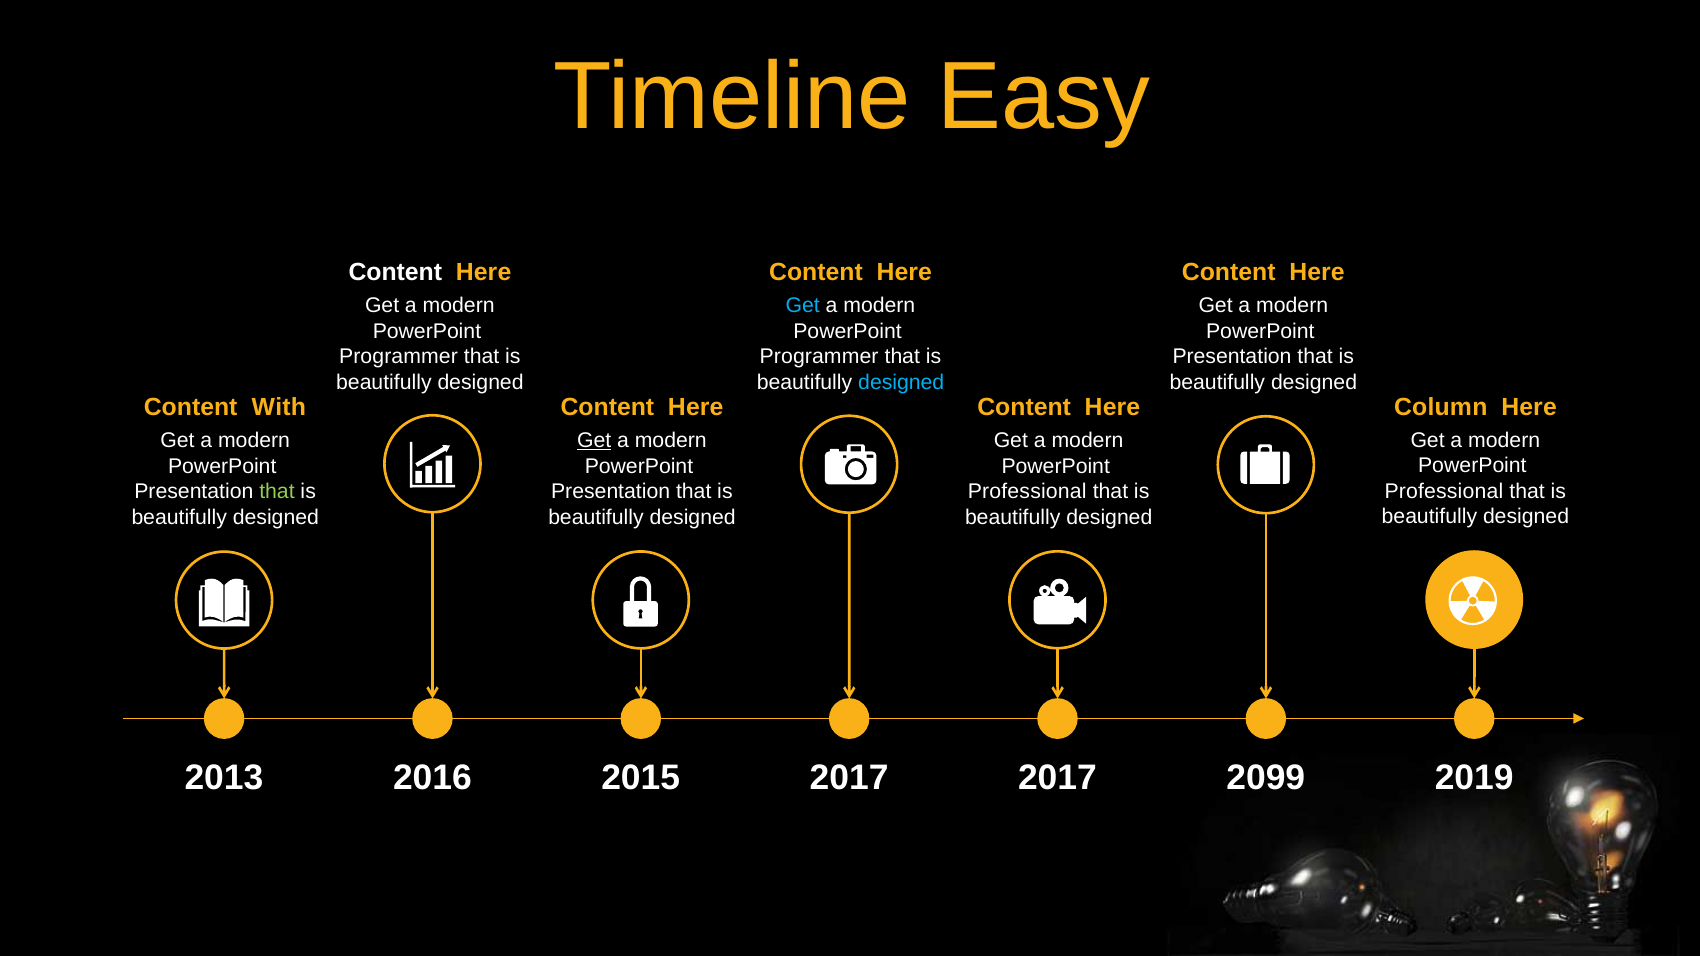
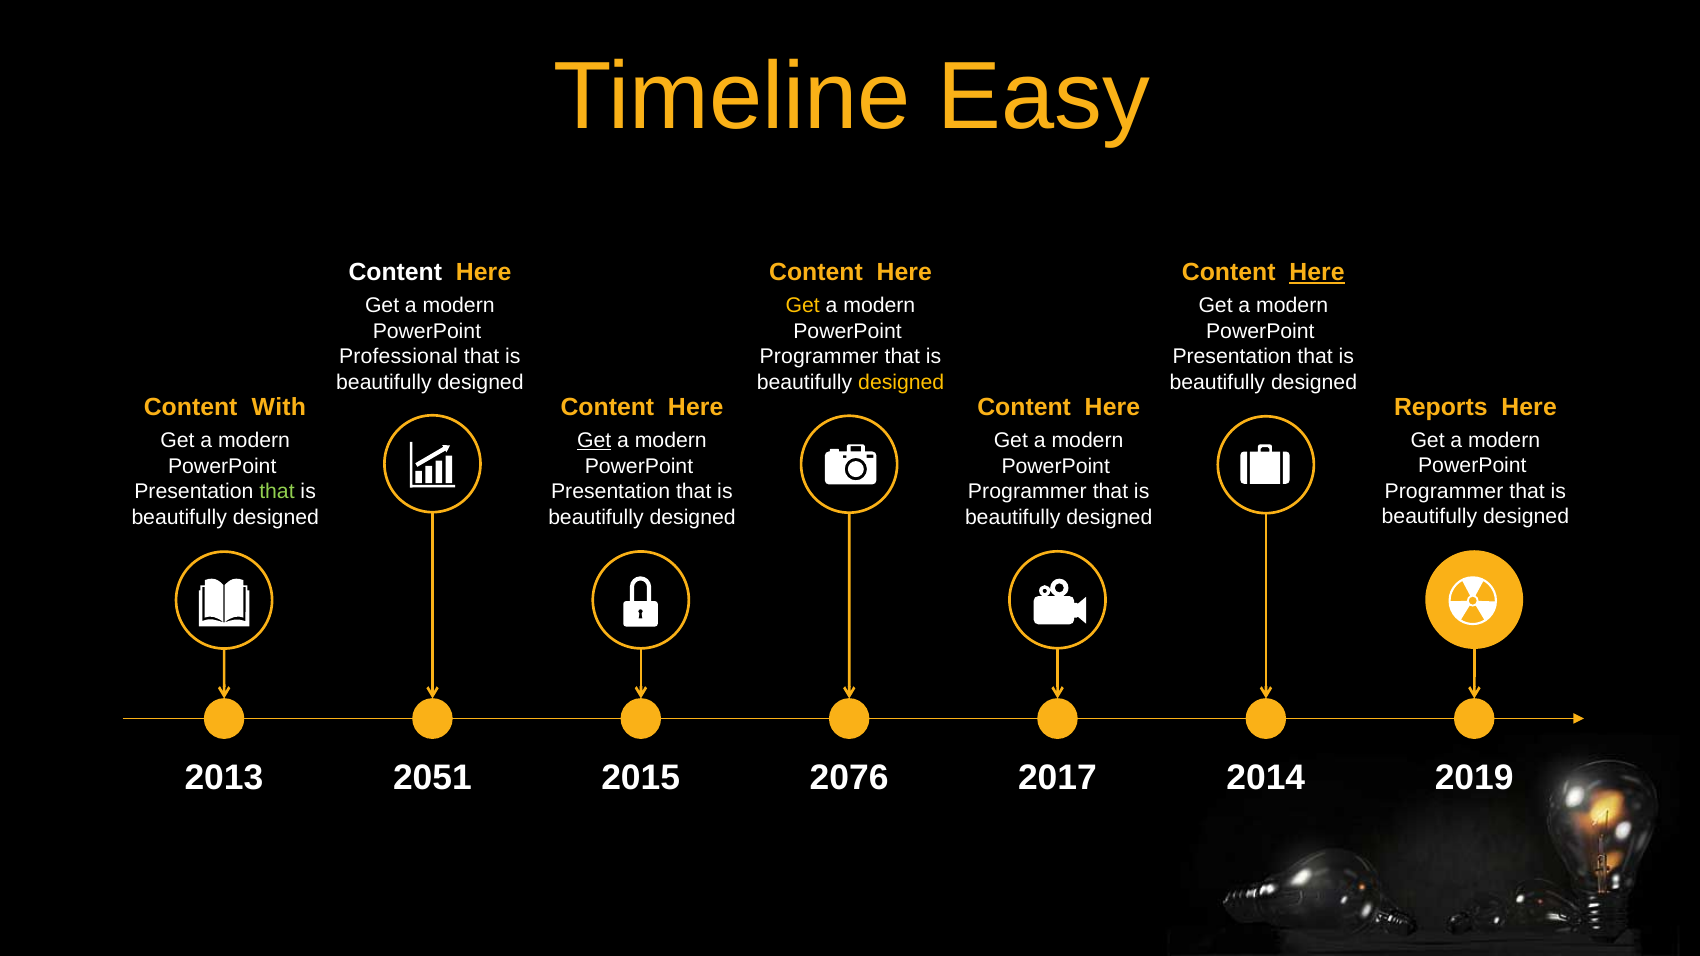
Here underline: none -> present (1317, 272)
Get colour: light blue -> yellow (803, 306)
Programmer: Programmer -> Professional (398, 357)
designed colour: light blue -> yellow (901, 382)
Column: Column -> Reports (1441, 407)
Professional: Professional -> Programmer (1444, 492)
Professional: Professional -> Programmer (1027, 492)
2016: 2016 -> 2051 (432, 778)
2017: 2017 -> 2076 (849, 778)
2099: 2099 -> 2014 (1266, 778)
